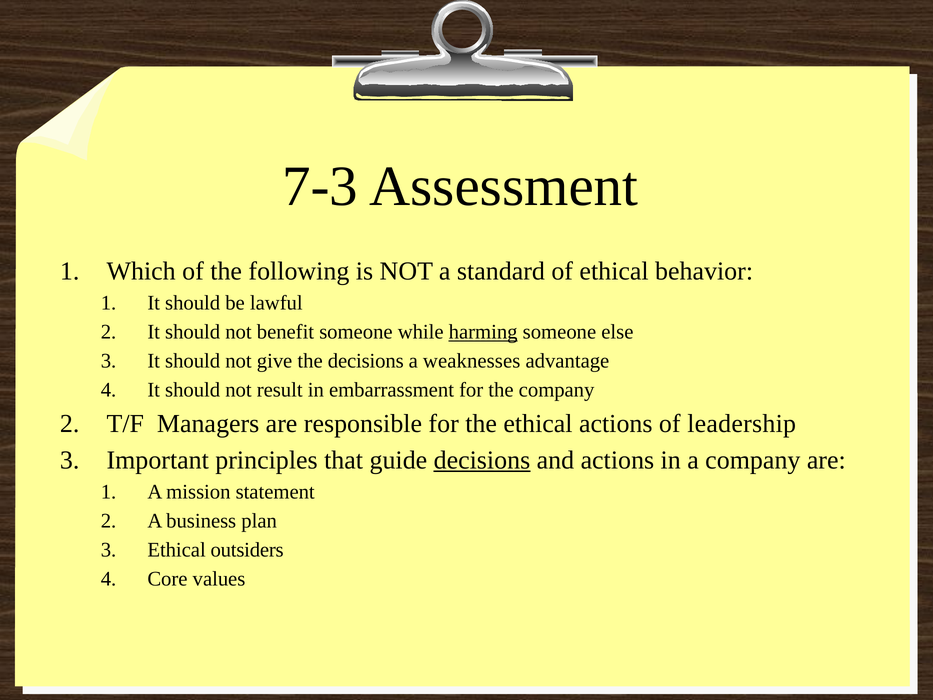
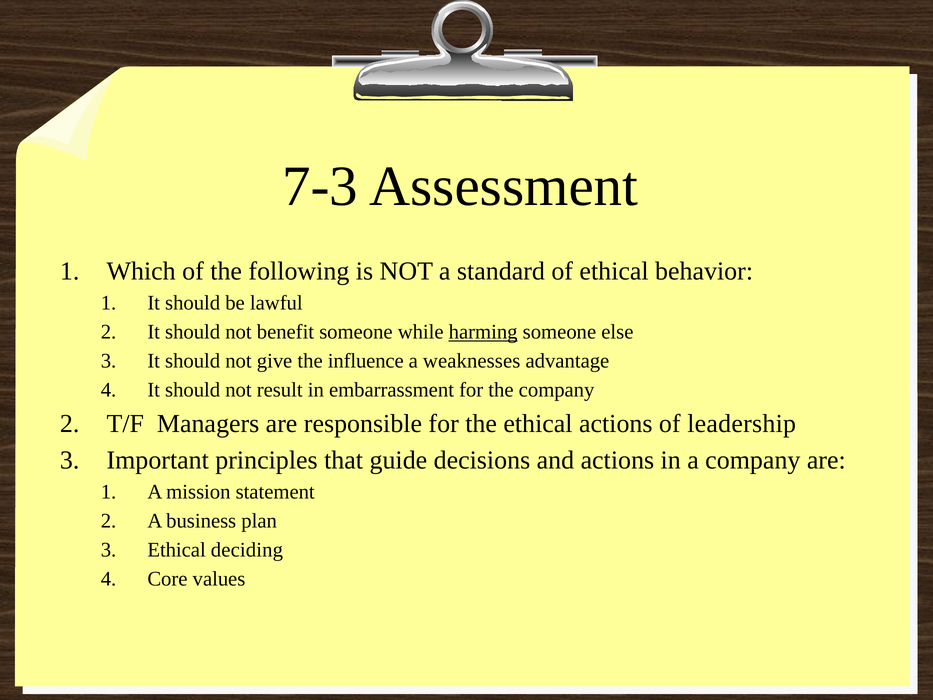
the decisions: decisions -> influence (366, 361)
decisions underline: present -> none (482, 460)
outsiders: outsiders -> deciding (247, 550)
